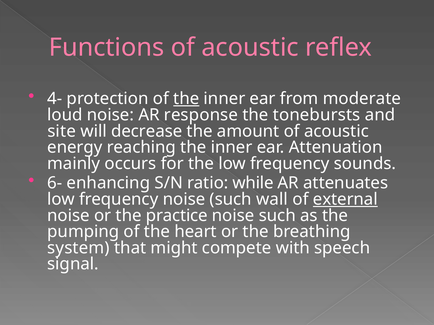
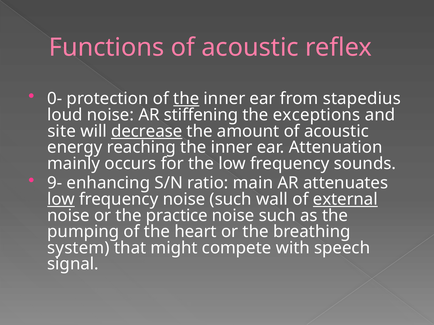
4-: 4- -> 0- (55, 99)
moderate: moderate -> stapedius (362, 99)
response: response -> stiffening (201, 115)
tonebursts: tonebursts -> exceptions (317, 115)
decrease underline: none -> present (147, 131)
6-: 6- -> 9- (55, 183)
while: while -> main (253, 183)
low underline: none -> present (61, 200)
